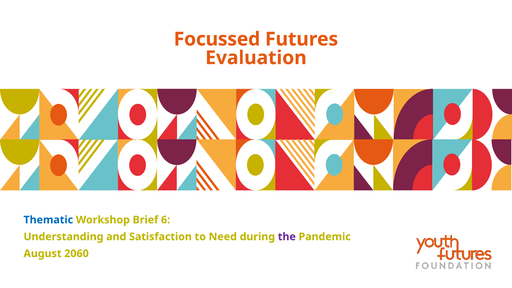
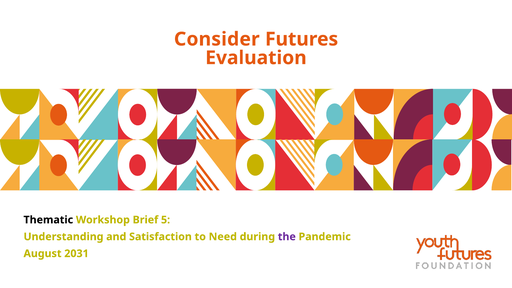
Focussed: Focussed -> Consider (217, 39)
Thematic colour: blue -> black (48, 220)
6: 6 -> 5 (166, 220)
2060: 2060 -> 2031 (77, 254)
